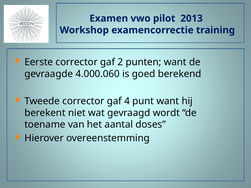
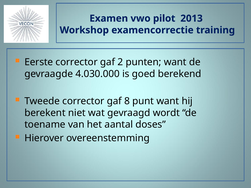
4.000.060: 4.000.060 -> 4.030.000 (98, 74)
4: 4 -> 8 (127, 101)
